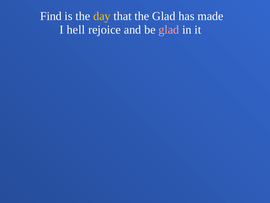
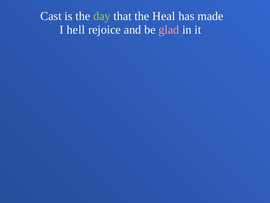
Find: Find -> Cast (51, 16)
day colour: yellow -> light green (102, 16)
the Glad: Glad -> Heal (164, 16)
